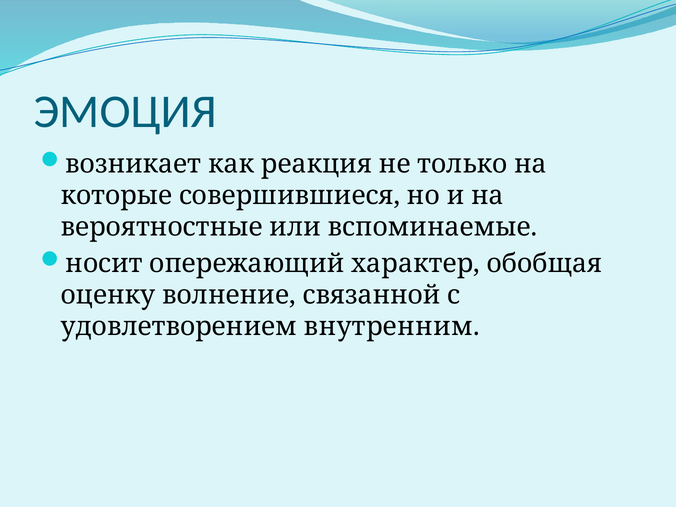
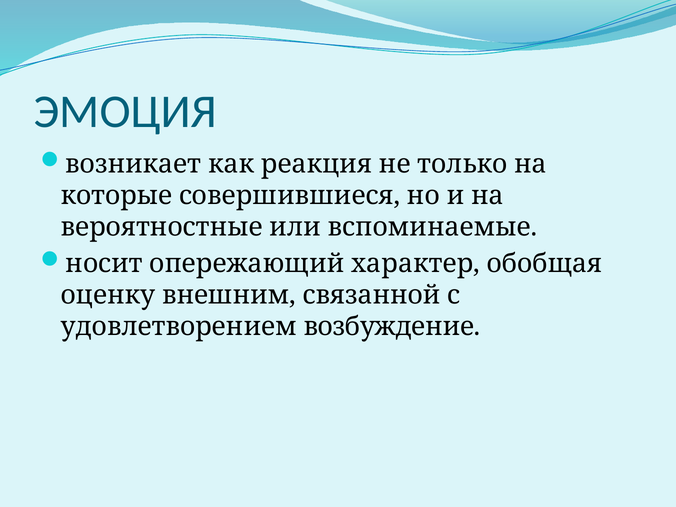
волнение: волнение -> внешним (229, 295)
внутренним: внутренним -> возбуждение (392, 327)
